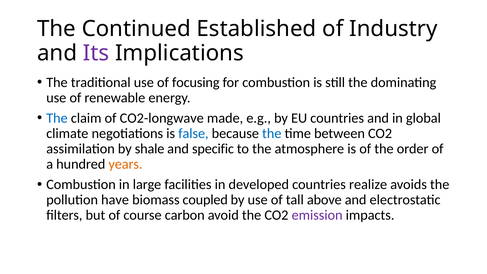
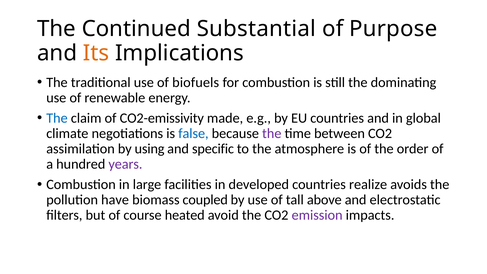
Established: Established -> Substantial (256, 29)
Industry: Industry -> Purpose (393, 29)
Its colour: purple -> orange (96, 53)
focusing: focusing -> biofuels (196, 82)
CO2-longwave: CO2-longwave -> CO2-emissivity (162, 118)
the colour: blue -> purple (272, 133)
shale: shale -> using (150, 149)
years colour: orange -> purple (125, 164)
carbon: carbon -> heated (185, 215)
